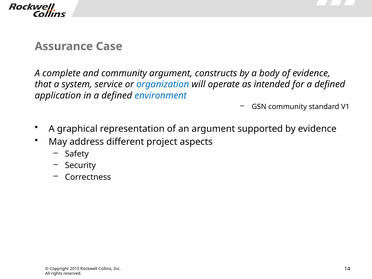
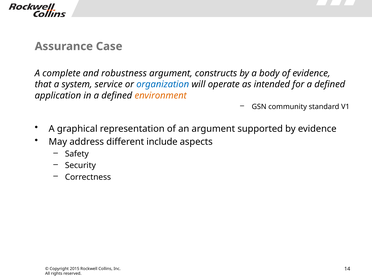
and community: community -> robustness (124, 73)
environment colour: blue -> orange (161, 96)
project: project -> include (162, 142)
